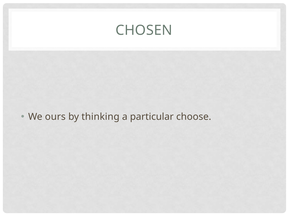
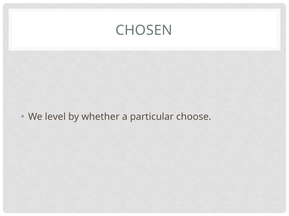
ours: ours -> level (55, 117)
thinking: thinking -> whether (101, 117)
